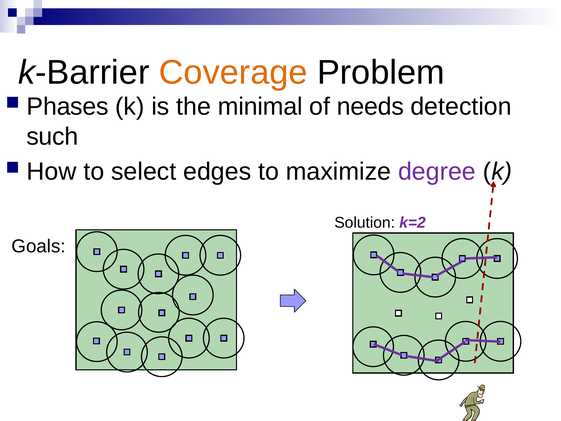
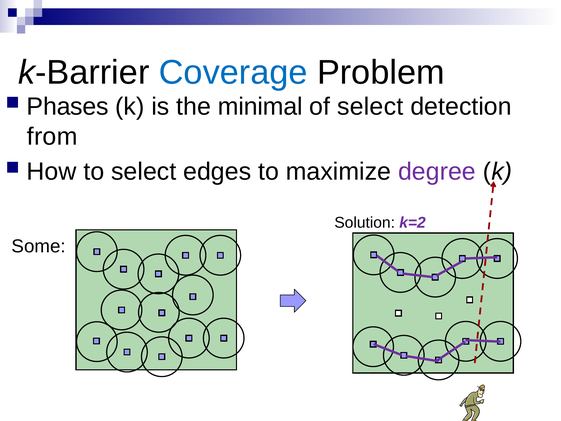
Coverage colour: orange -> blue (233, 73)
of needs: needs -> select (370, 107)
such: such -> from (52, 136)
Goals: Goals -> Some (39, 246)
